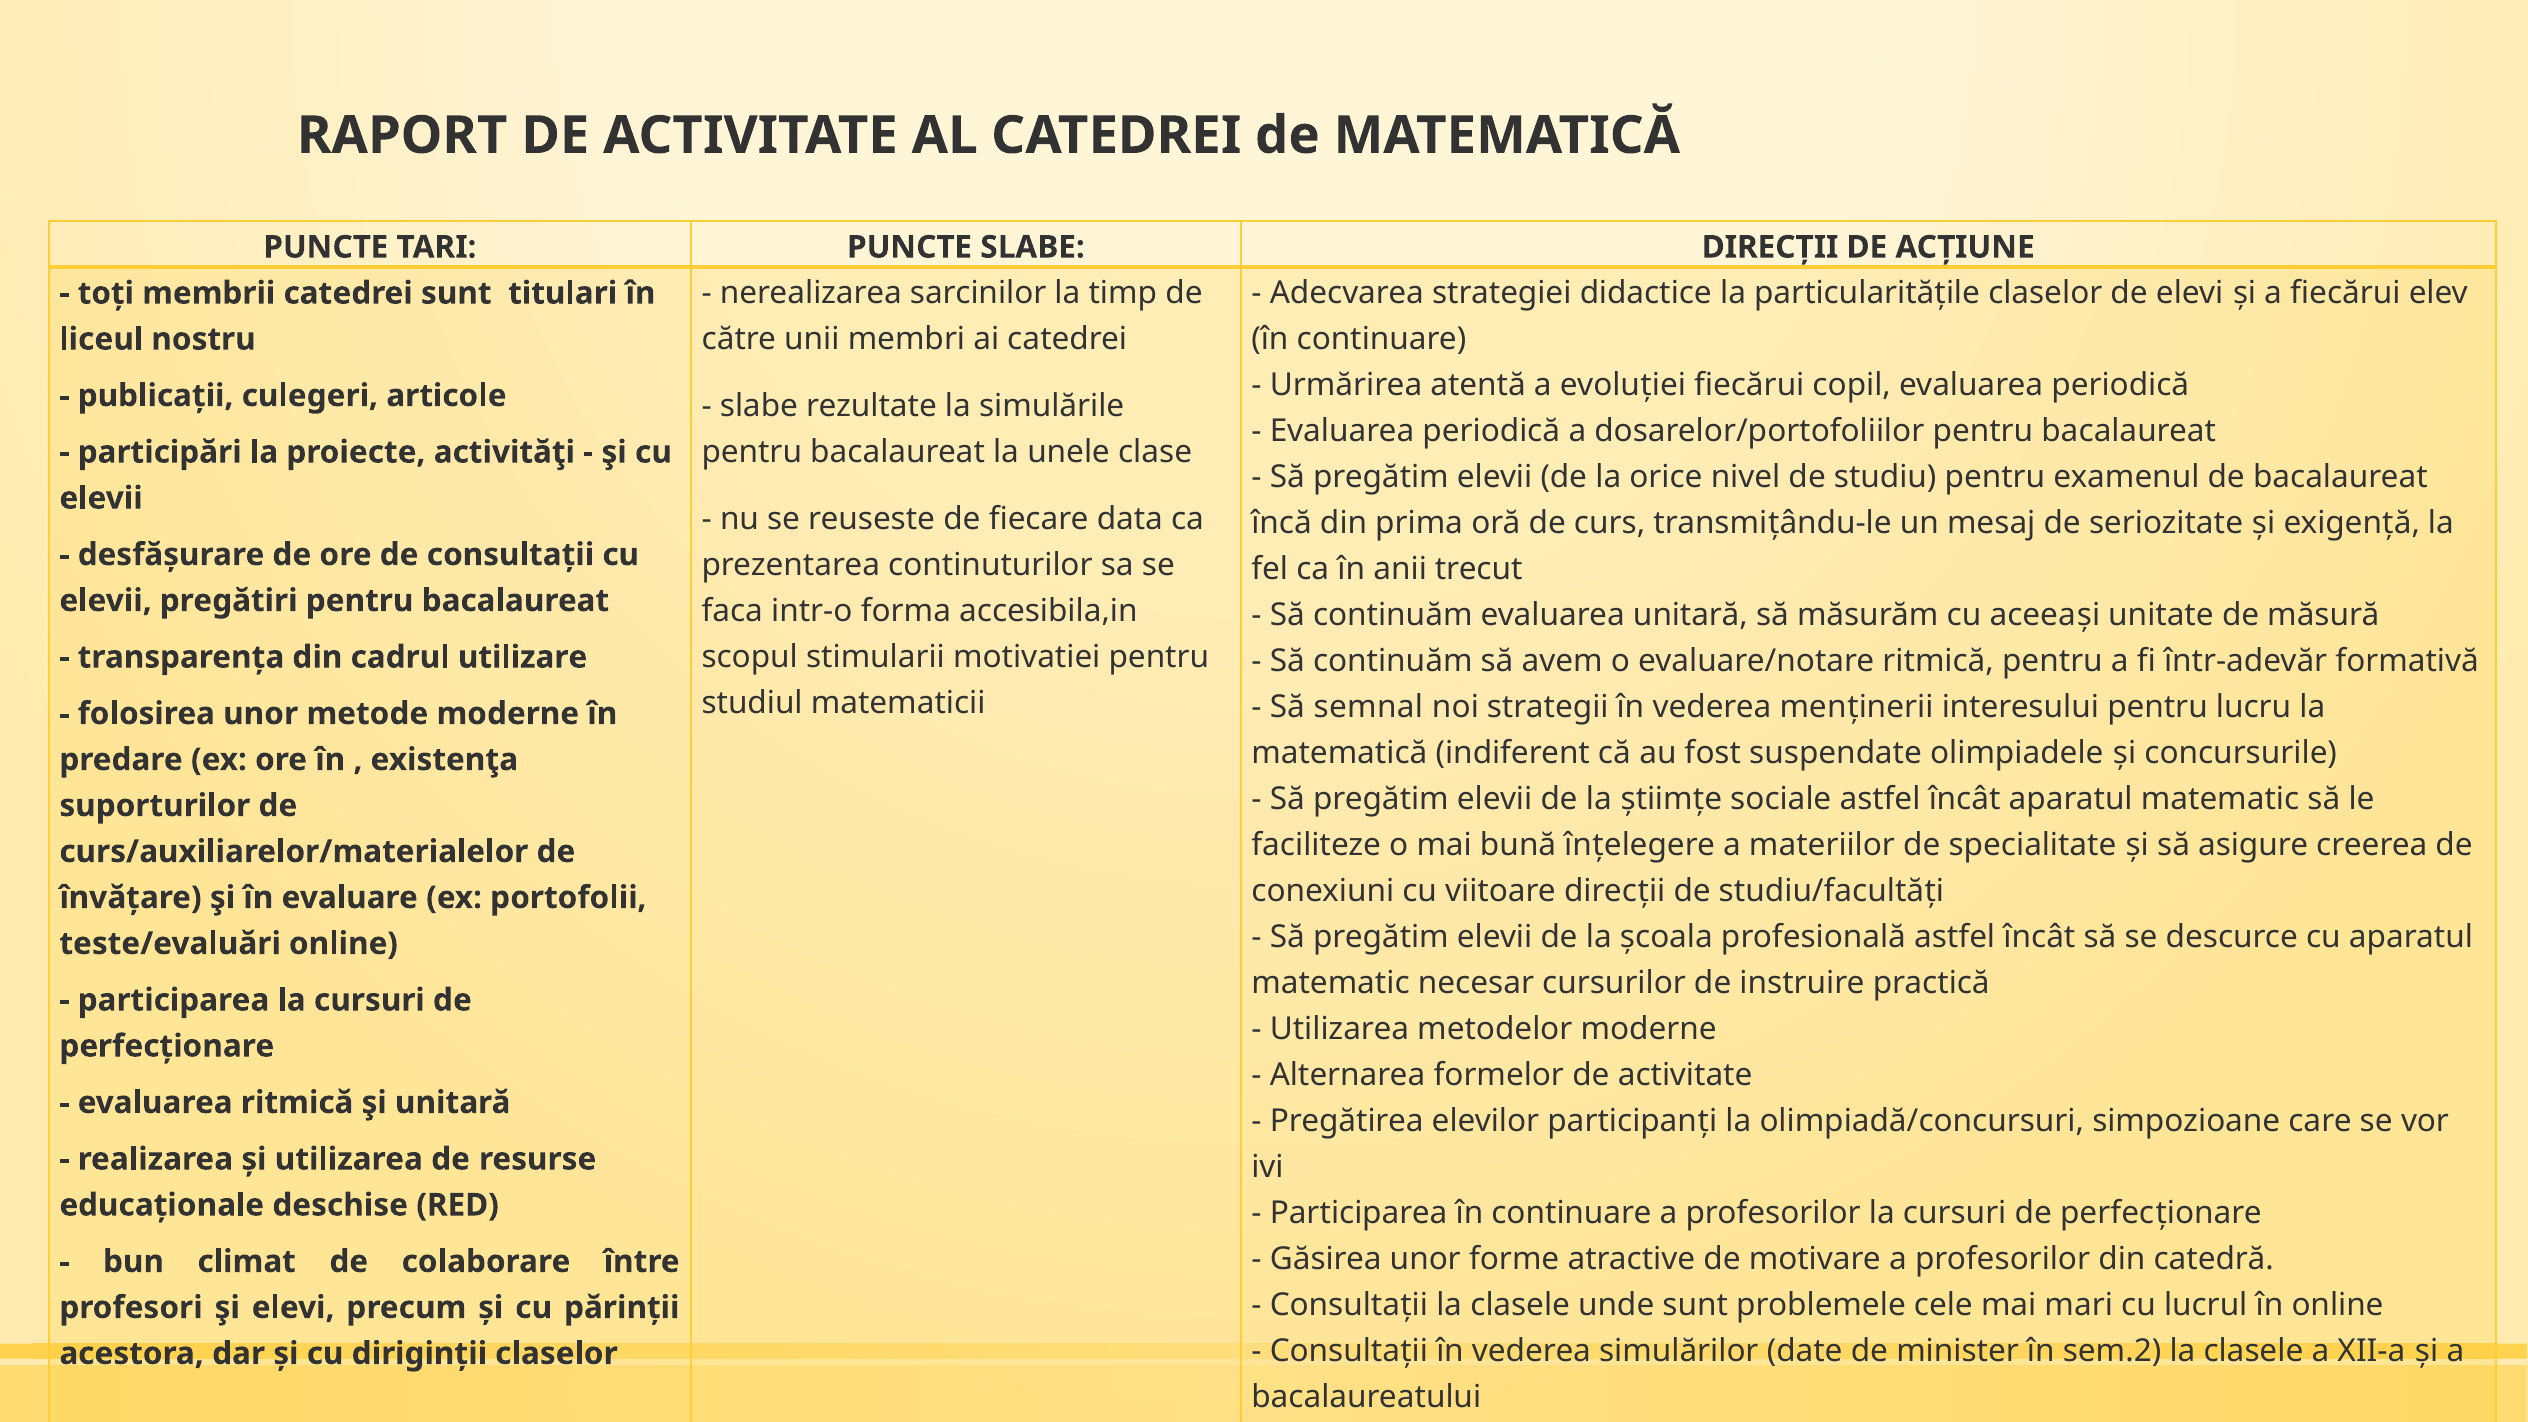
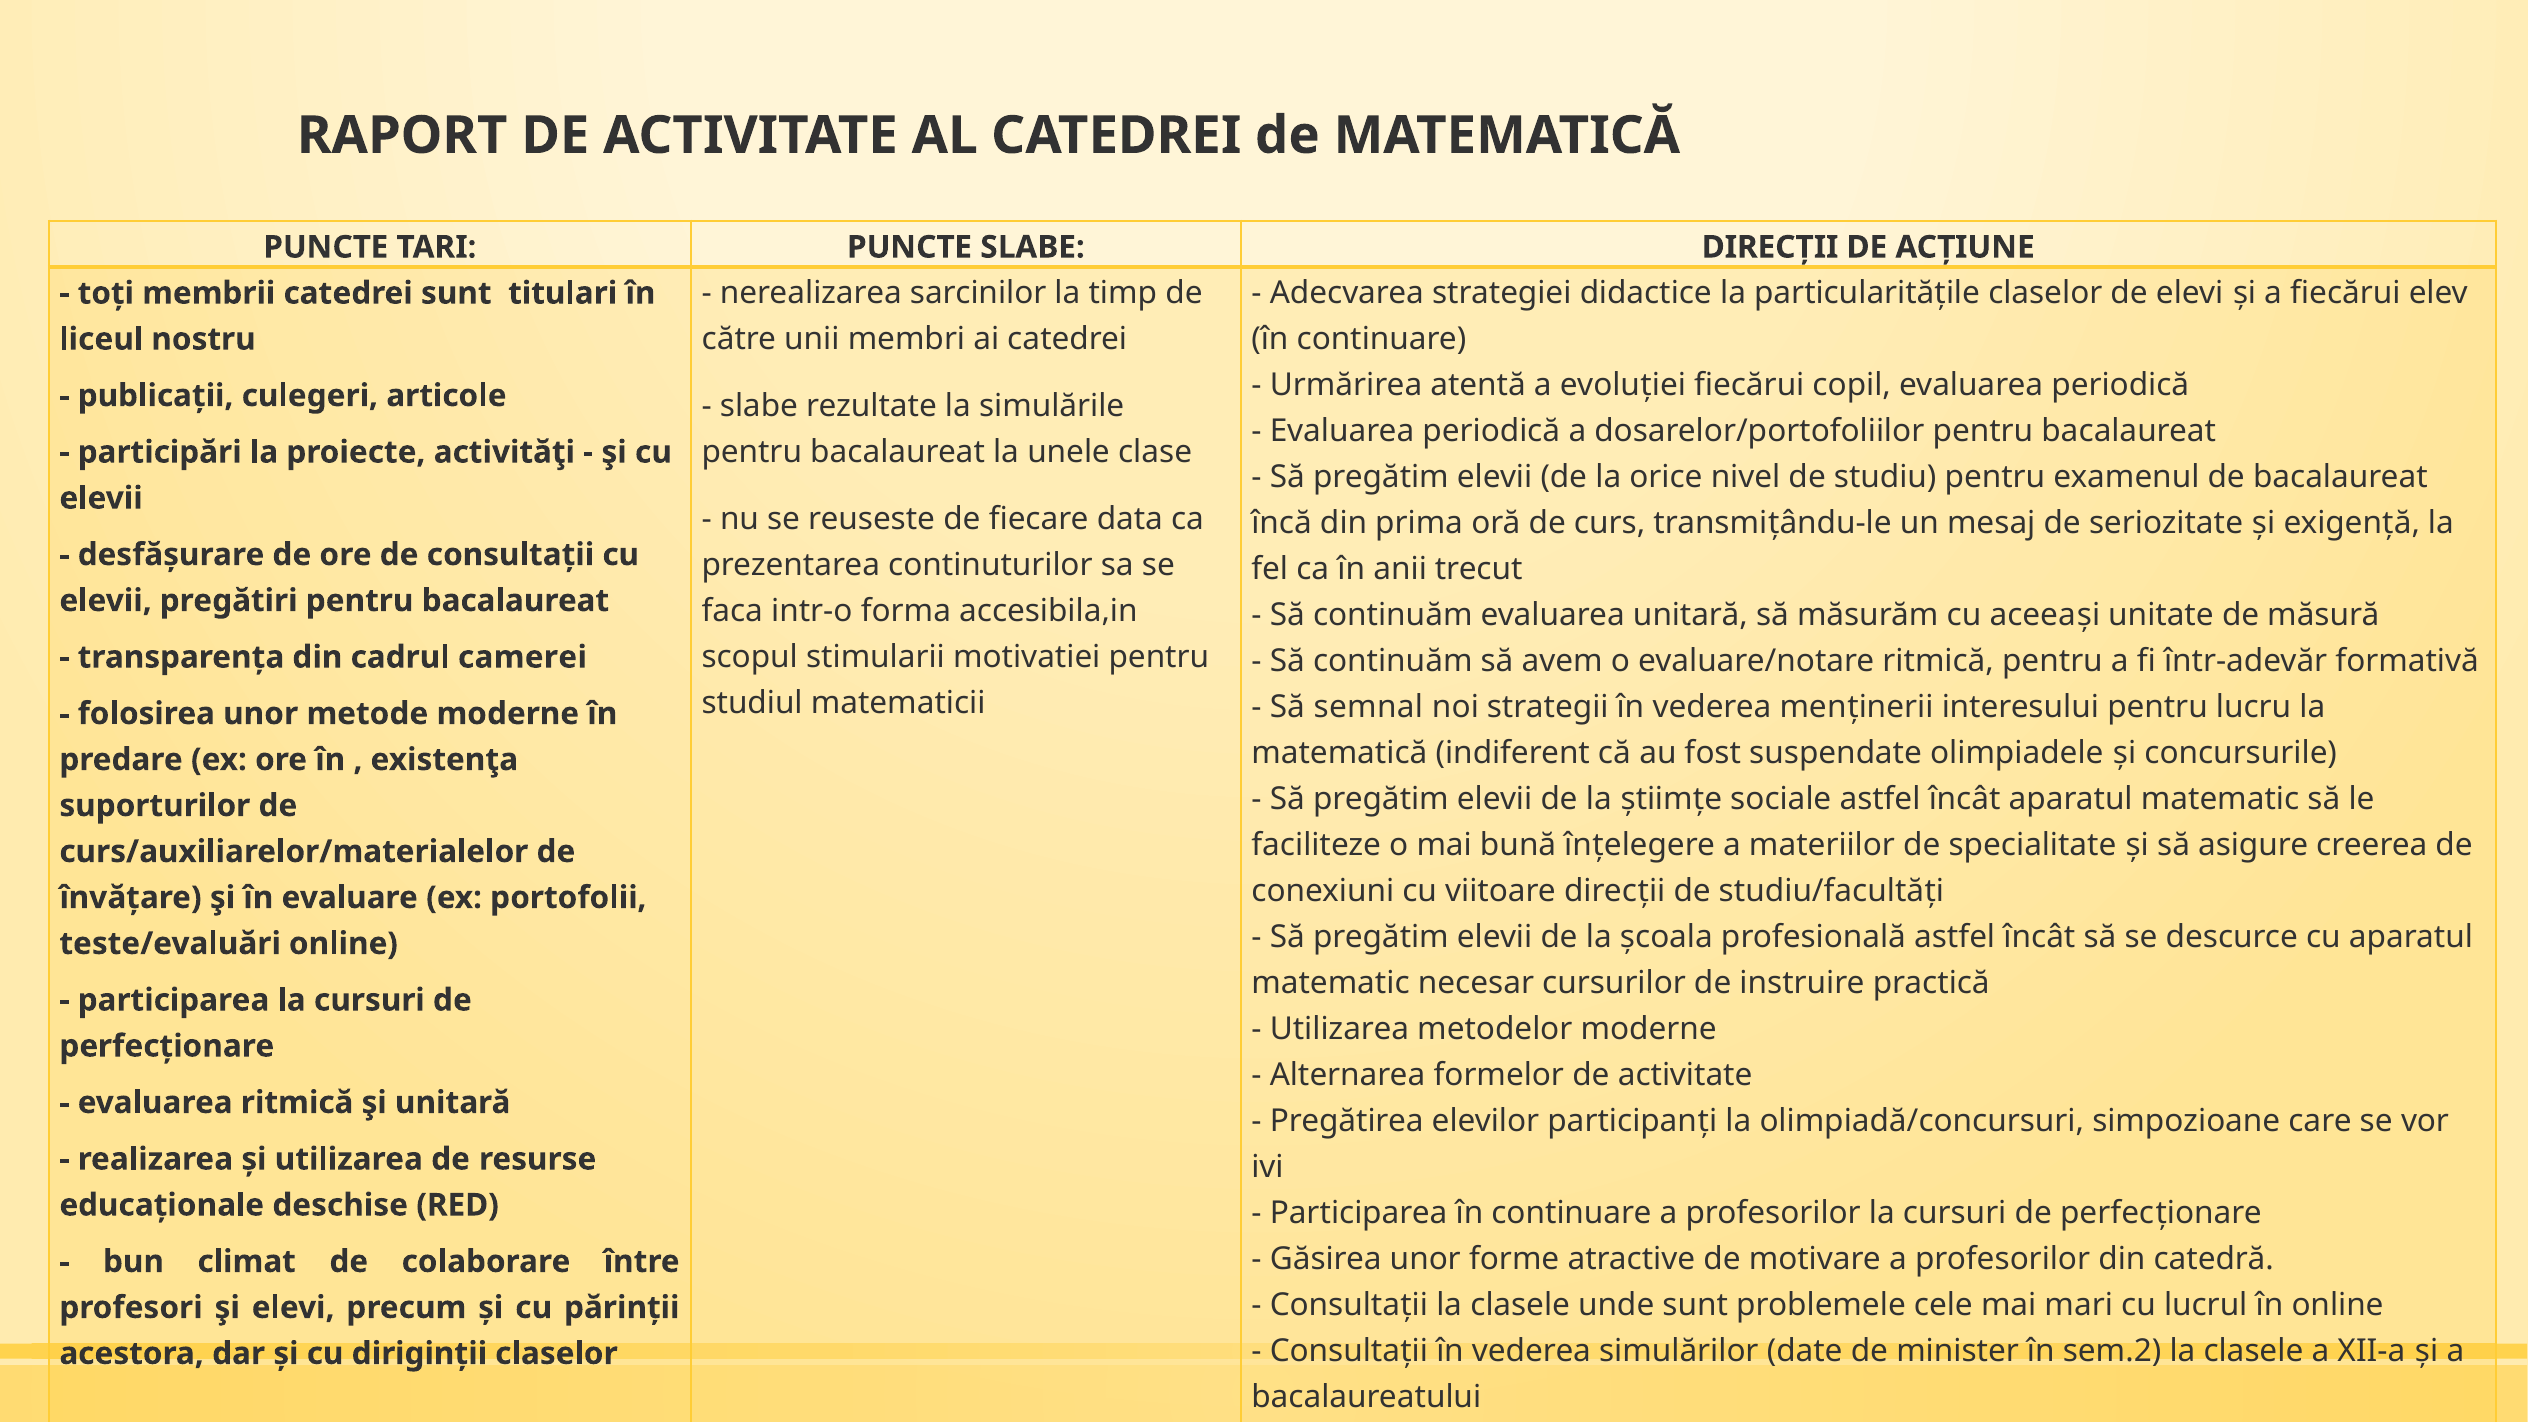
utilizare: utilizare -> camerei (522, 657)
